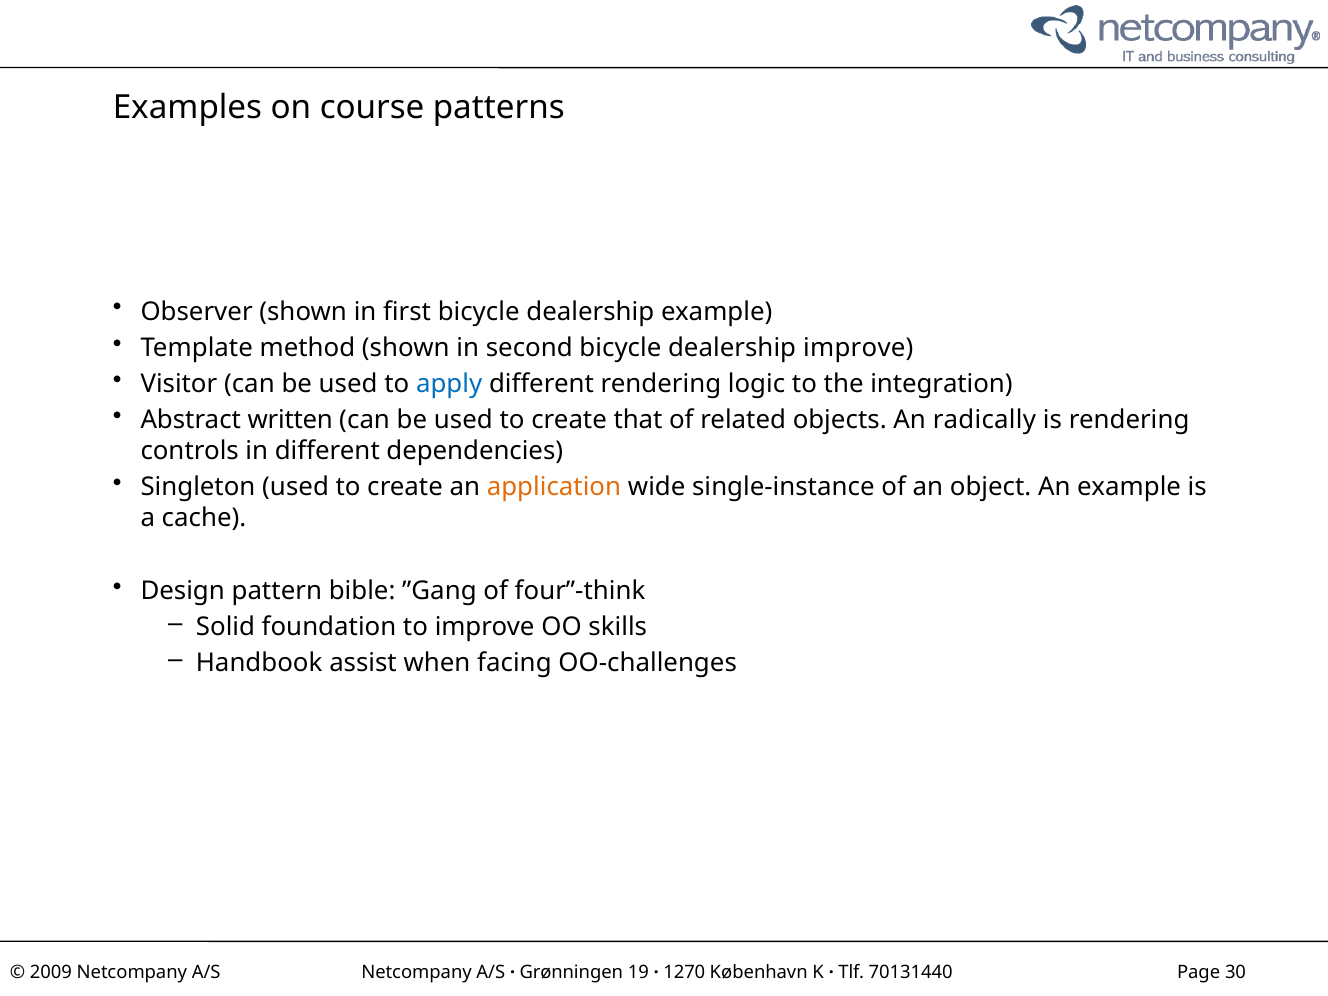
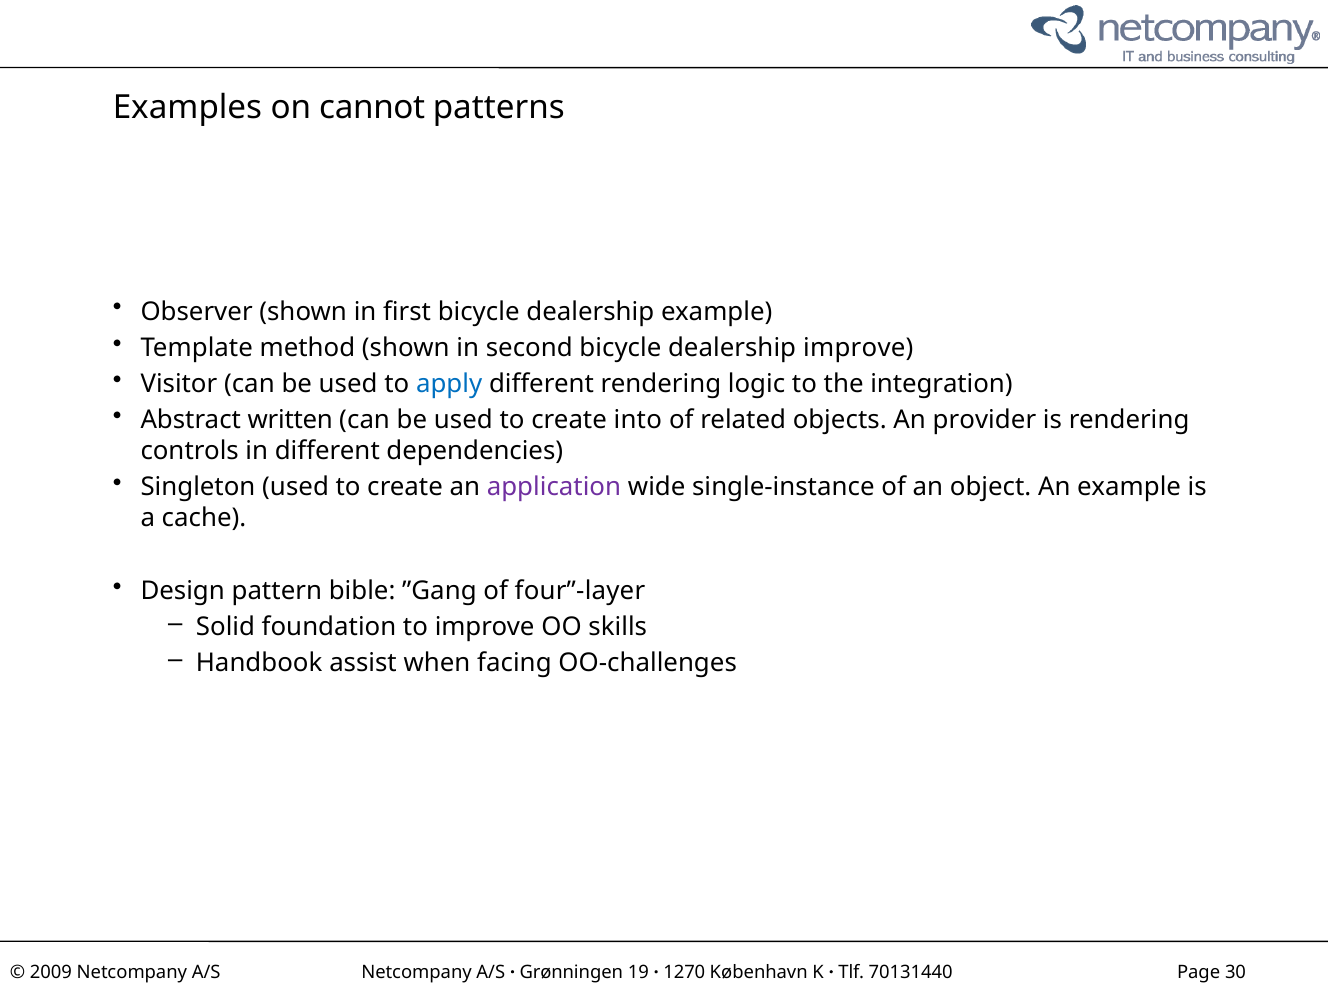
course: course -> cannot (372, 108)
that: that -> into (638, 420)
radically: radically -> provider (984, 420)
application colour: orange -> purple (554, 487)
four”-think: four”-think -> four”-layer (580, 591)
